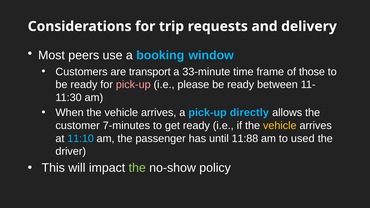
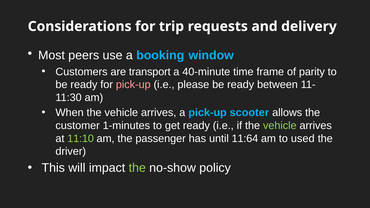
33-minute: 33-minute -> 40-minute (206, 72)
those: those -> parity (312, 72)
directly: directly -> scooter (249, 113)
7-minutes: 7-minutes -> 1-minutes (126, 126)
vehicle colour: yellow -> light green (280, 126)
11:10 colour: light blue -> light green (81, 139)
11:88: 11:88 -> 11:64 (245, 139)
